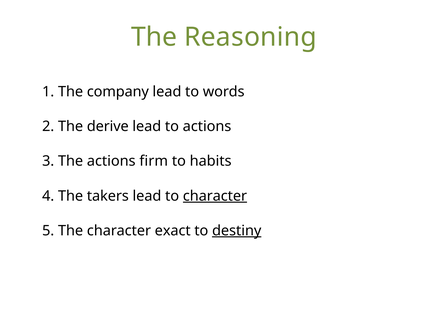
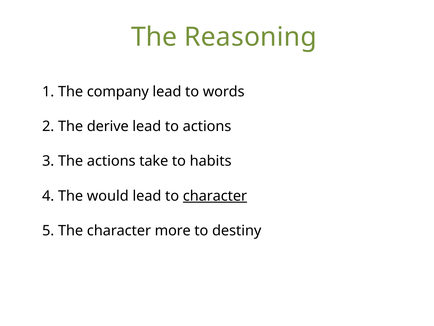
firm: firm -> take (154, 161)
takers: takers -> would (108, 196)
exact: exact -> more (173, 230)
destiny underline: present -> none (237, 230)
